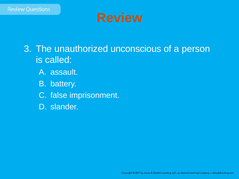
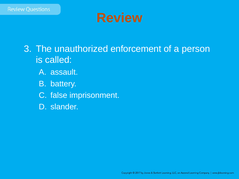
unconscious: unconscious -> enforcement (136, 49)
